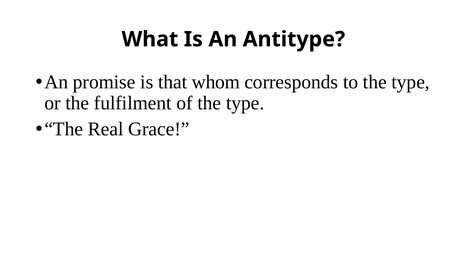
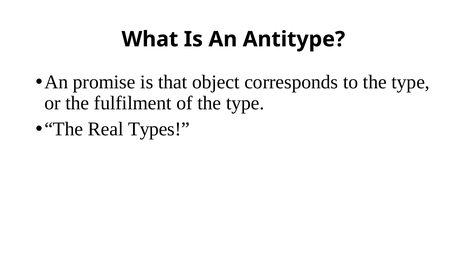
whom: whom -> object (216, 82)
Grace: Grace -> Types (159, 129)
